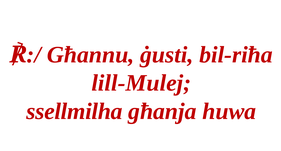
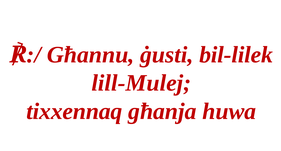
bil-riħa: bil-riħa -> bil-lilek (236, 55)
ssellmilha: ssellmilha -> tixxennaq (74, 112)
